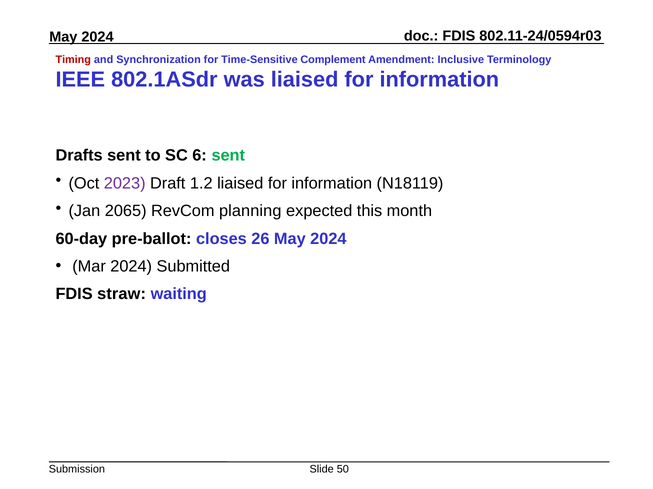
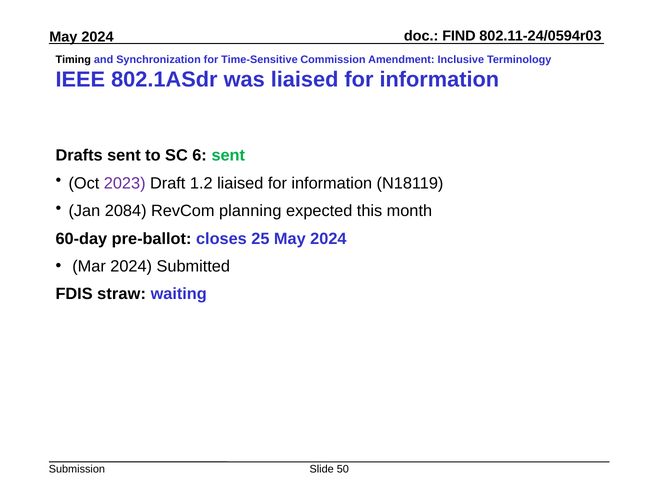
FDIS: FDIS -> FIND (459, 36)
Timing colour: red -> black (73, 60)
Complement: Complement -> Commission (333, 60)
2065: 2065 -> 2084 (126, 211)
26: 26 -> 25 (260, 239)
